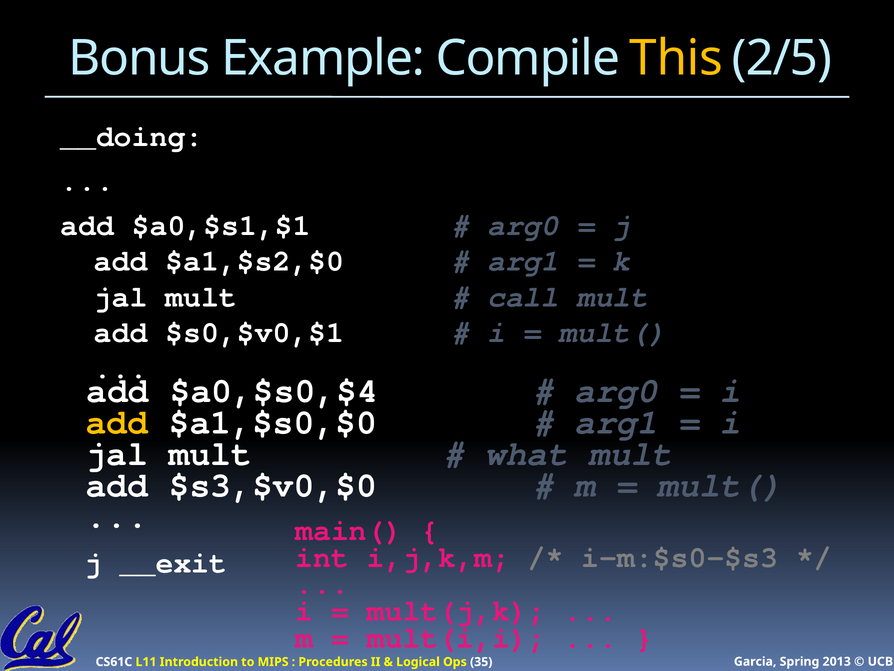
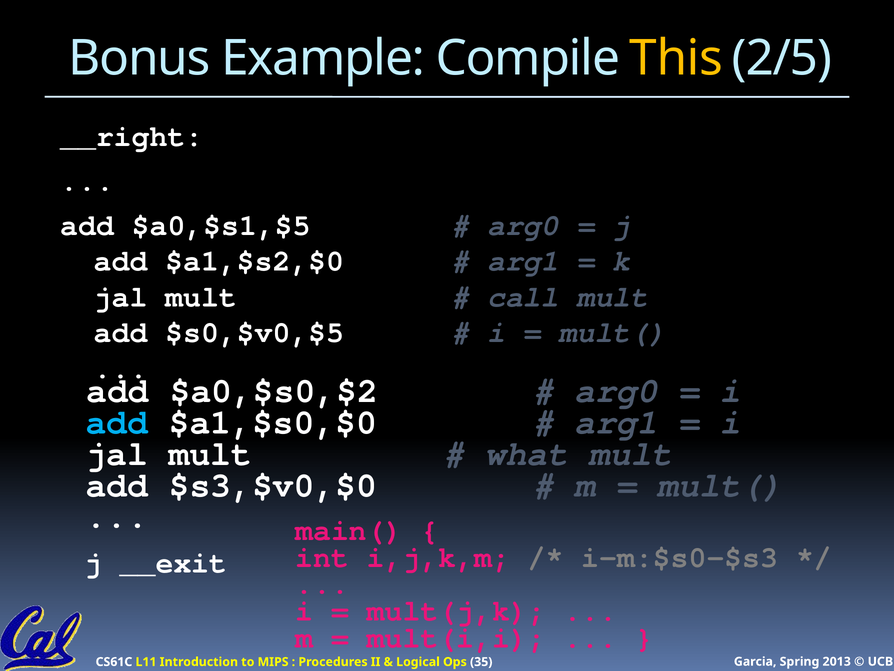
__doing: __doing -> __right (132, 136)
$a0,$s1,$1: $a0,$s1,$1 -> $a0,$s1,$5 (221, 225)
$s0,$v0,$1: $s0,$v0,$1 -> $s0,$v0,$5 (255, 332)
$a0,$s0,$4: $a0,$s0,$4 -> $a0,$s0,$2 (274, 391)
add colour: yellow -> light blue (117, 422)
